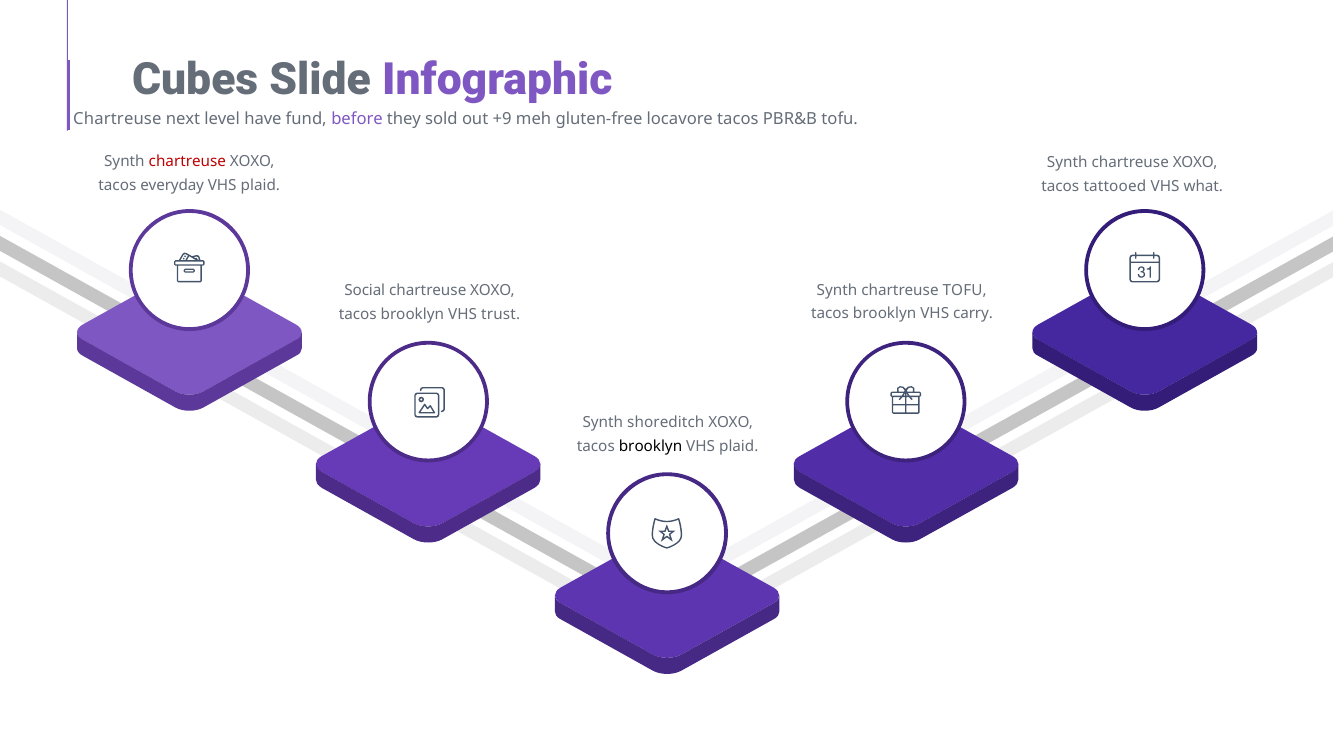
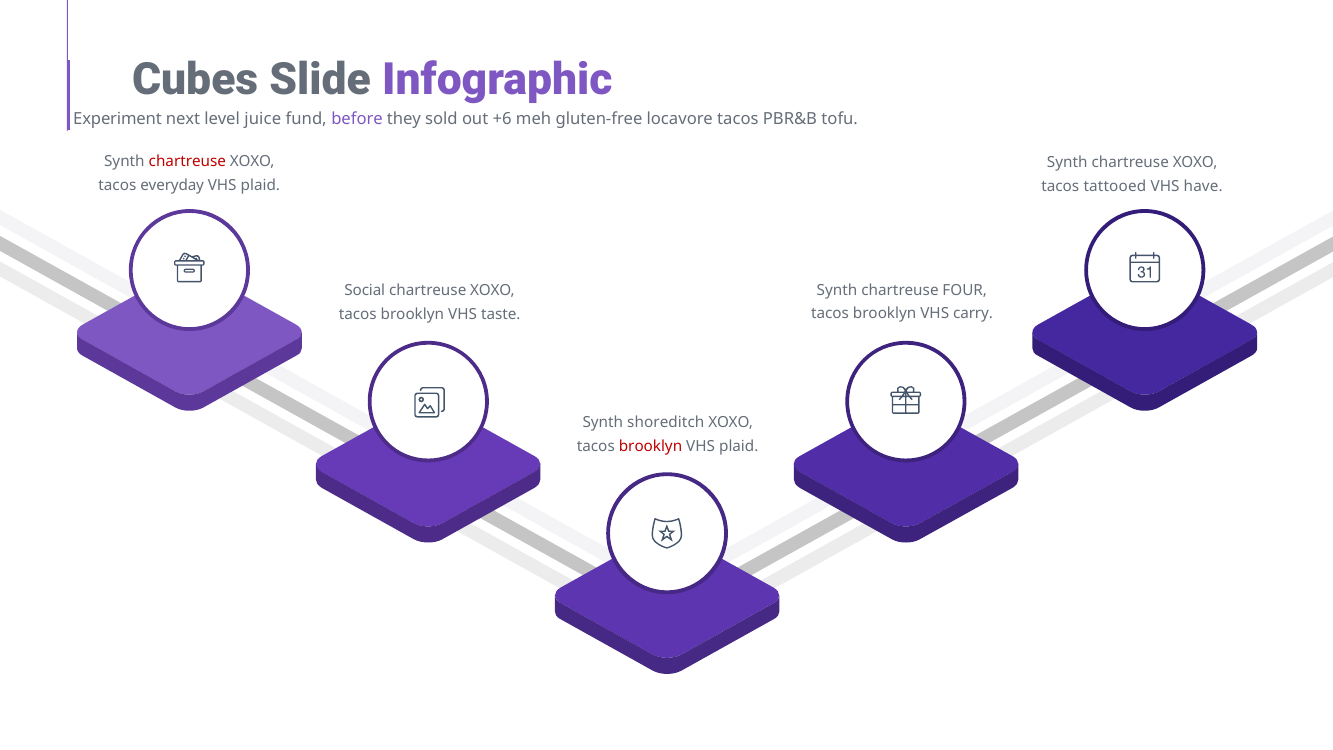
Chartreuse: Chartreuse -> Experiment (118, 119)
have: have -> juice (263, 119)
+9: +9 -> +6 (502, 119)
what: what -> have (1203, 186)
chartreuse TOFU: TOFU -> FOUR (965, 290)
trust: trust -> taste (501, 314)
brooklyn colour: black -> red (651, 447)
